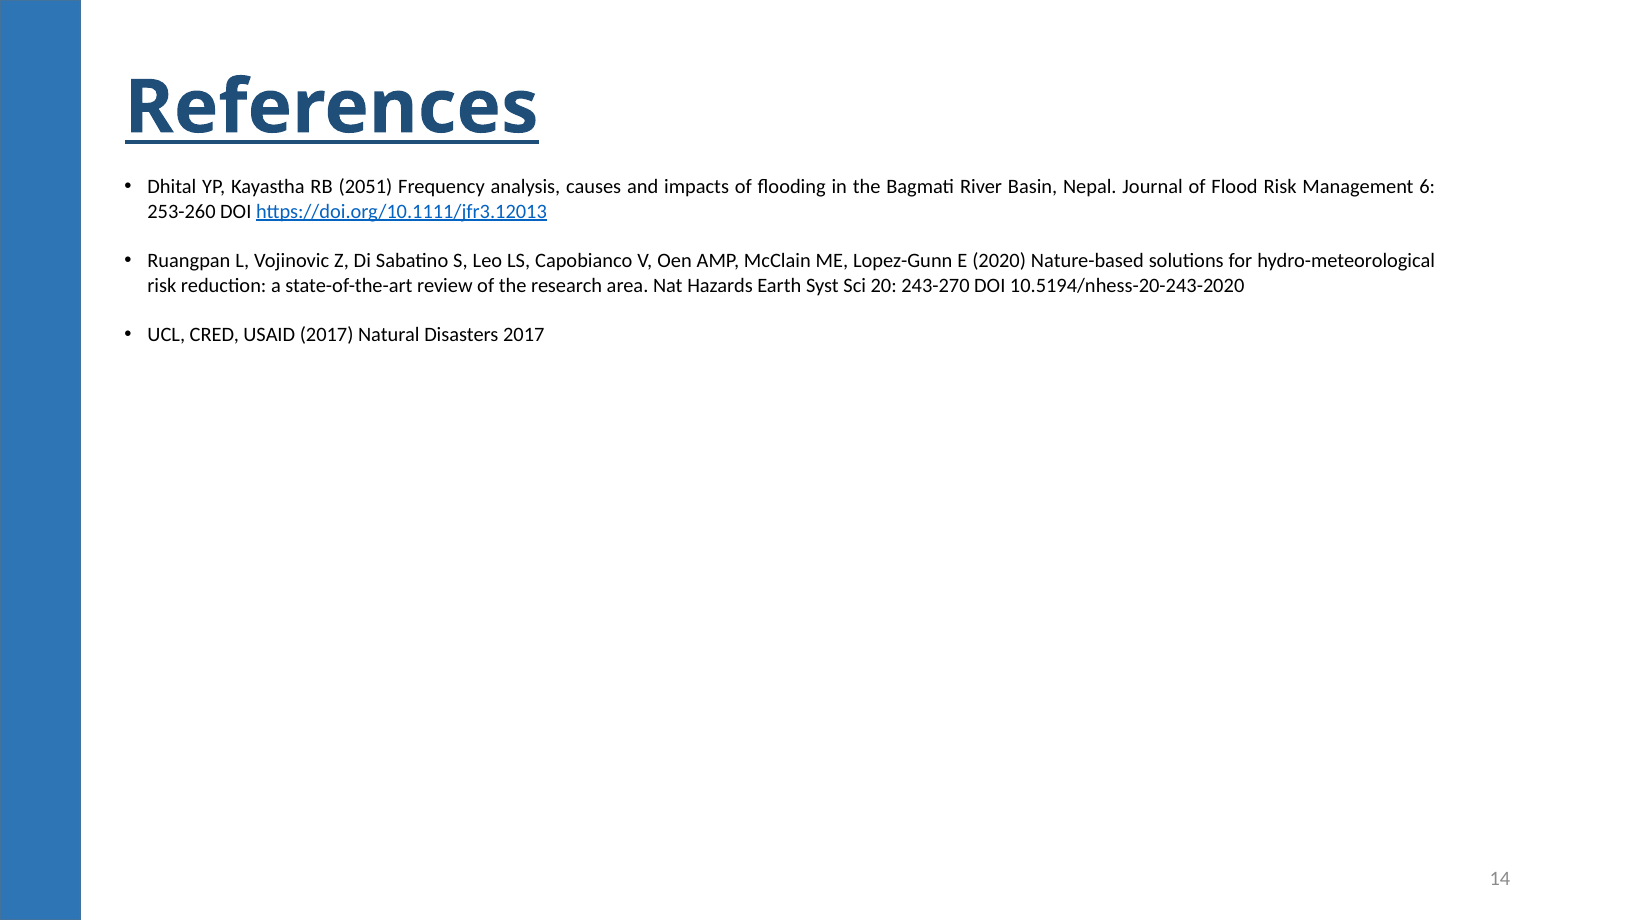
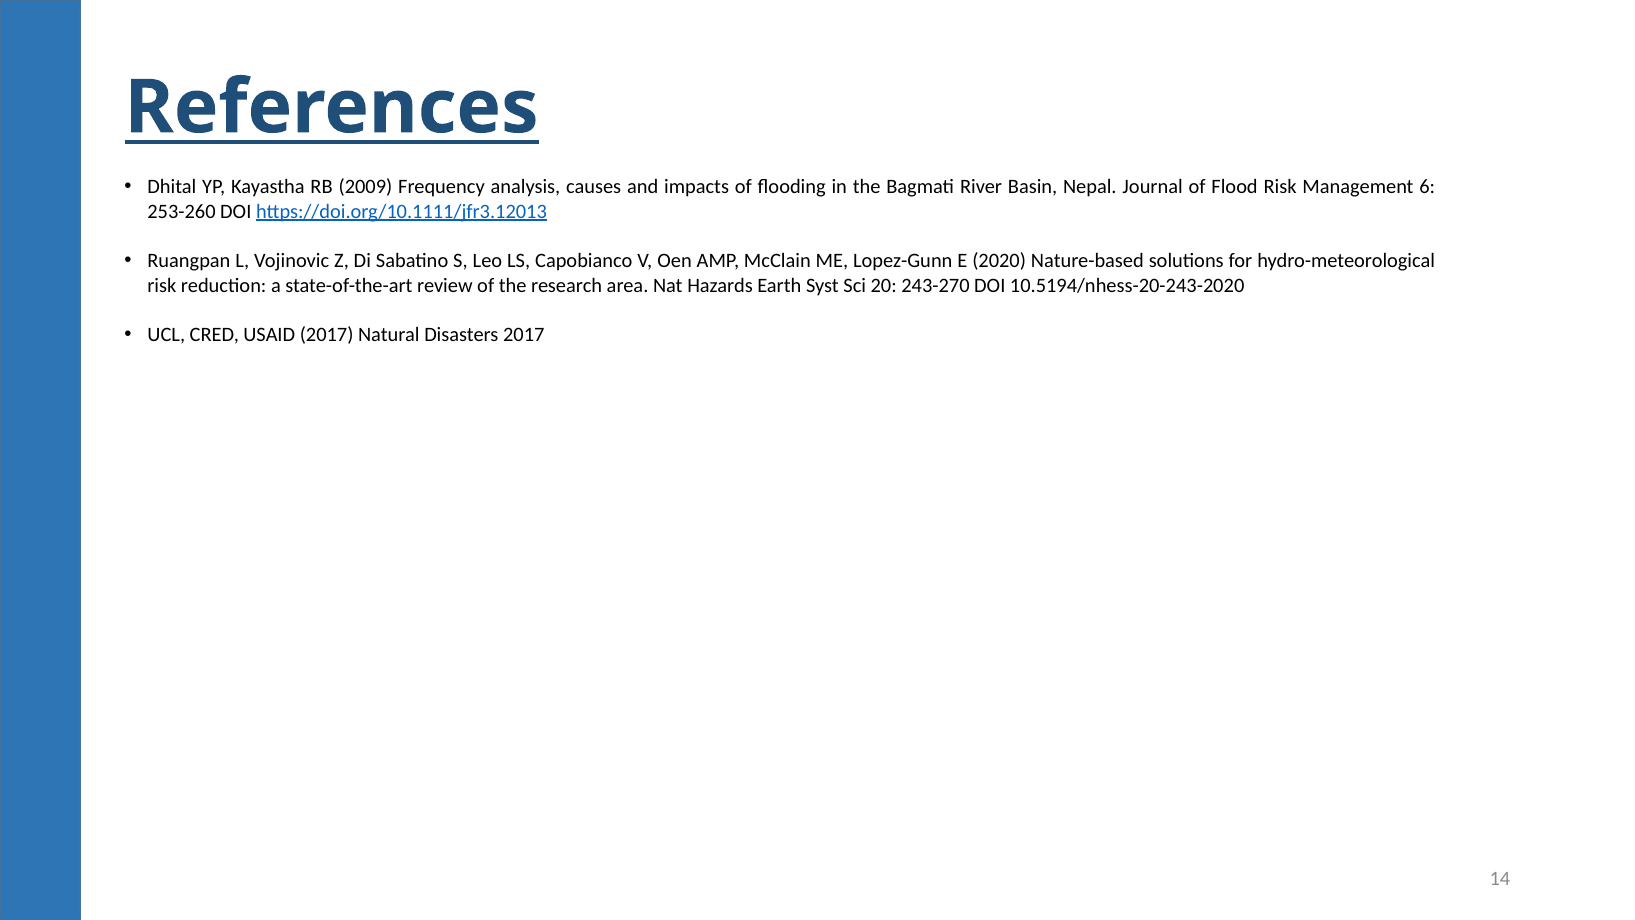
2051: 2051 -> 2009 (365, 187)
